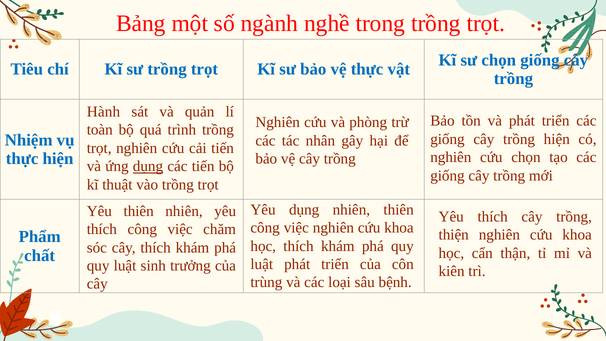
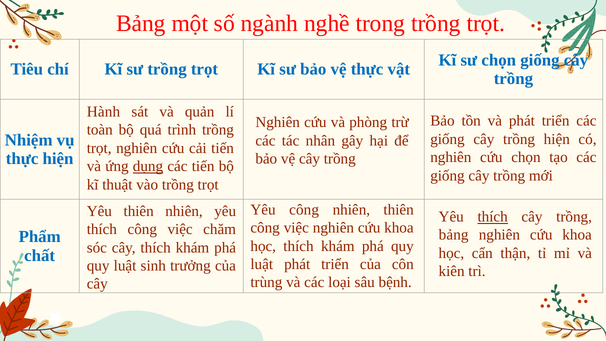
Yêu dụng: dụng -> công (304, 210)
thích underline: none -> present (493, 217)
thiện: thiện -> bảng (454, 235)
